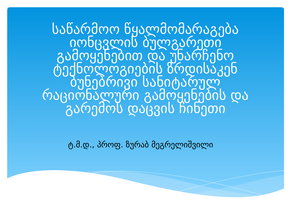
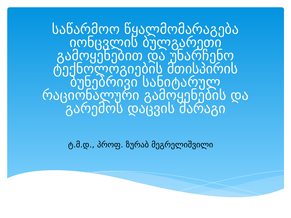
ზრდისაკენ: ზრდისაკენ -> მთისპირის (202, 69)
ჩინეთი: ჩინეთი -> მარაგი (202, 109)
